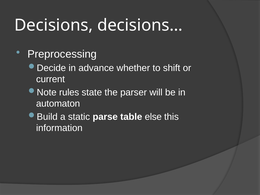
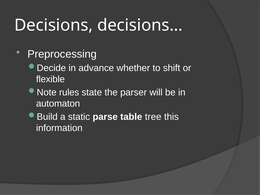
current: current -> flexible (50, 79)
else: else -> tree (153, 117)
